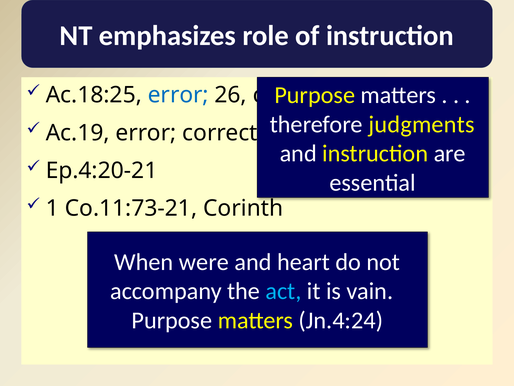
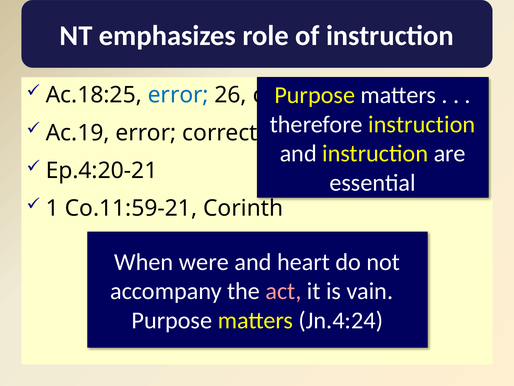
therefore judgments: judgments -> instruction (422, 124)
Co.11:73-21: Co.11:73-21 -> Co.11:59-21 (131, 208)
act colour: light blue -> pink (283, 291)
